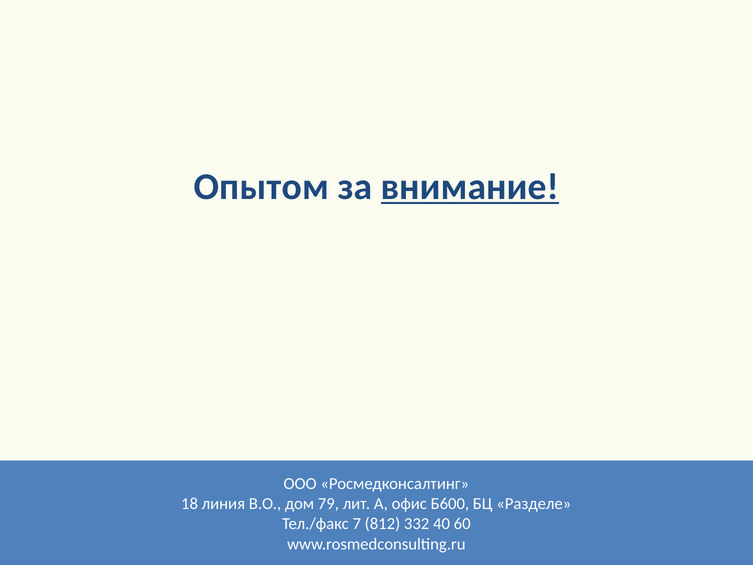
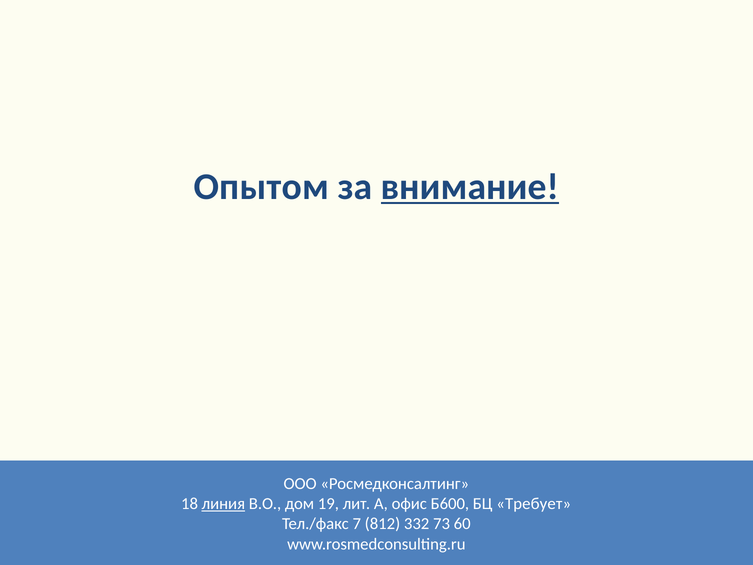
линия underline: none -> present (223, 504)
79: 79 -> 19 (328, 504)
Разделе: Разделе -> Требует (534, 504)
40: 40 -> 73 (442, 524)
